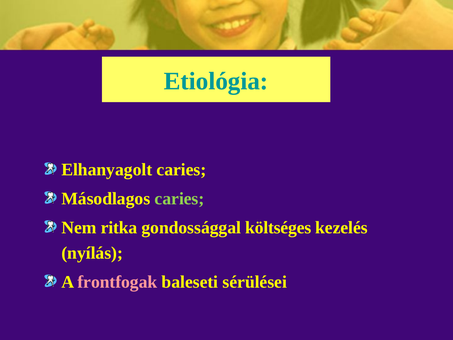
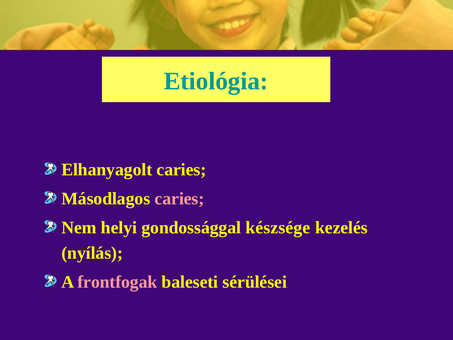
caries colour: light green -> pink (179, 199)
ritka: ritka -> helyi (119, 228)
költséges: költséges -> készsége (278, 228)
